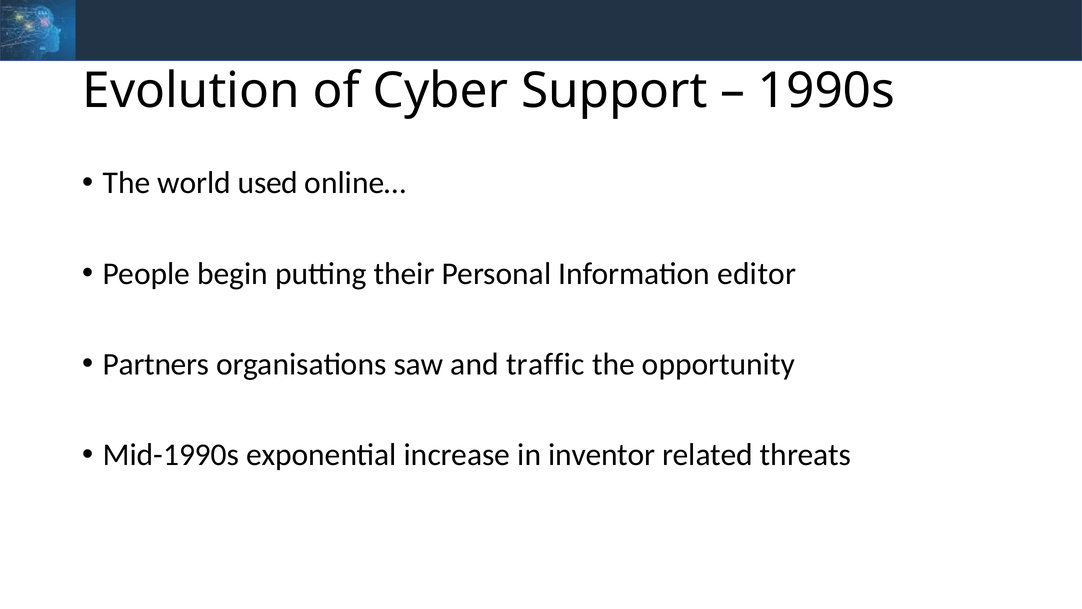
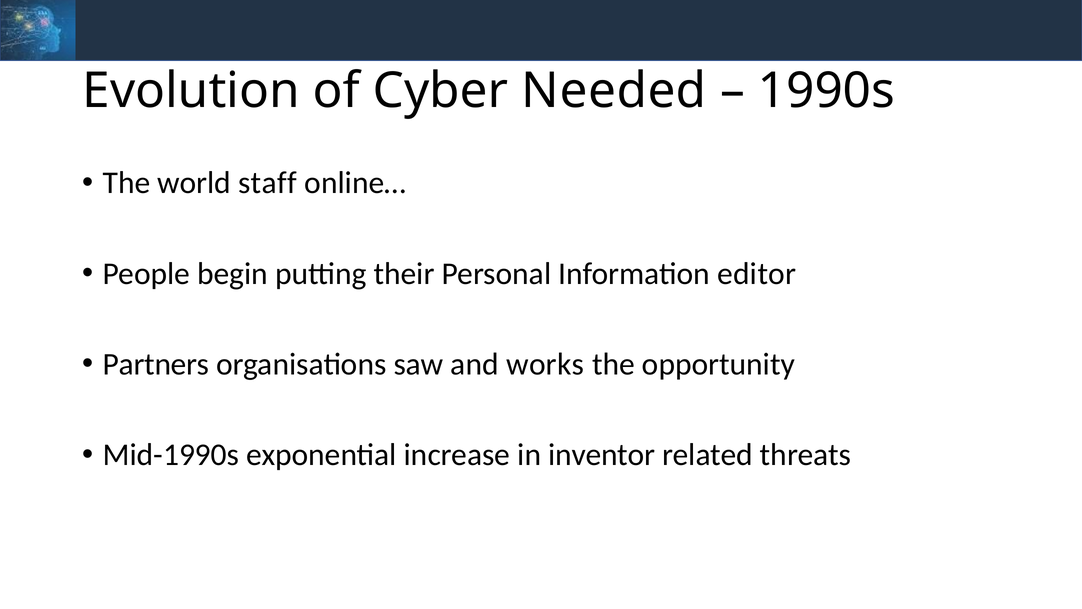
Support: Support -> Needed (614, 91)
used: used -> staff (268, 183)
traffic: traffic -> works (545, 364)
